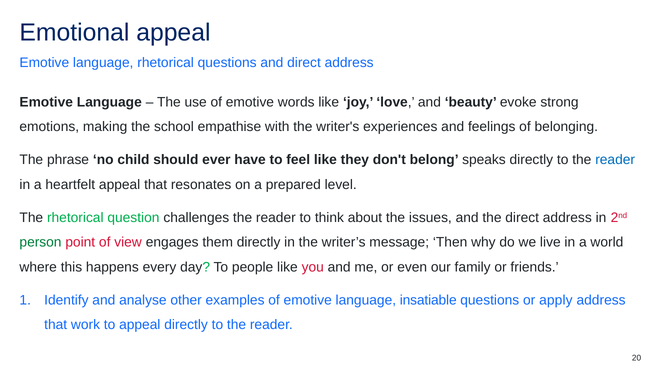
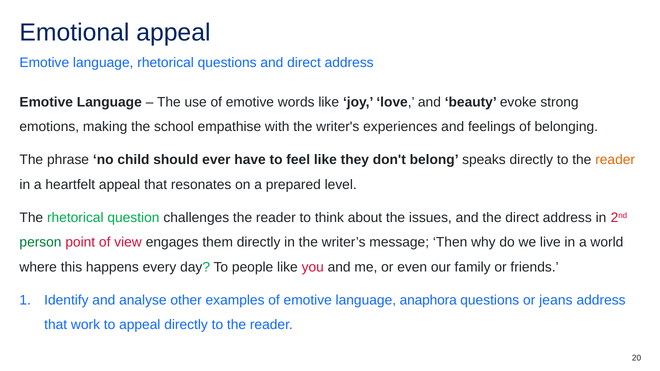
reader colour: blue -> orange (615, 160)
insatiable: insatiable -> anaphora (428, 300)
apply: apply -> jeans (556, 300)
